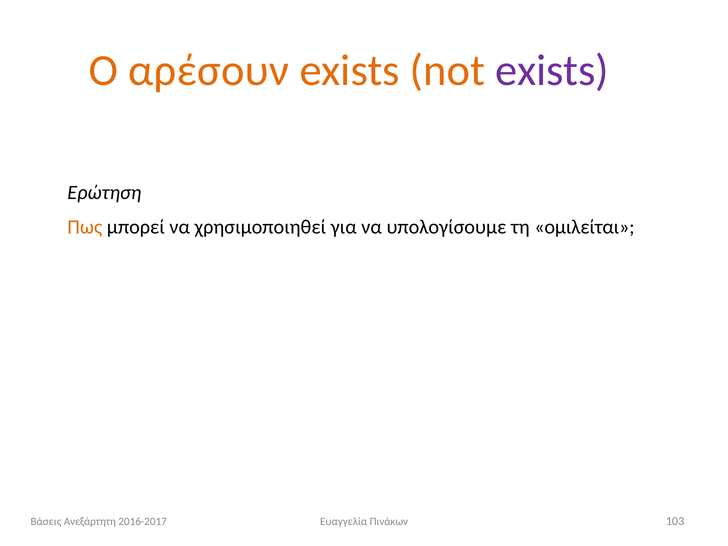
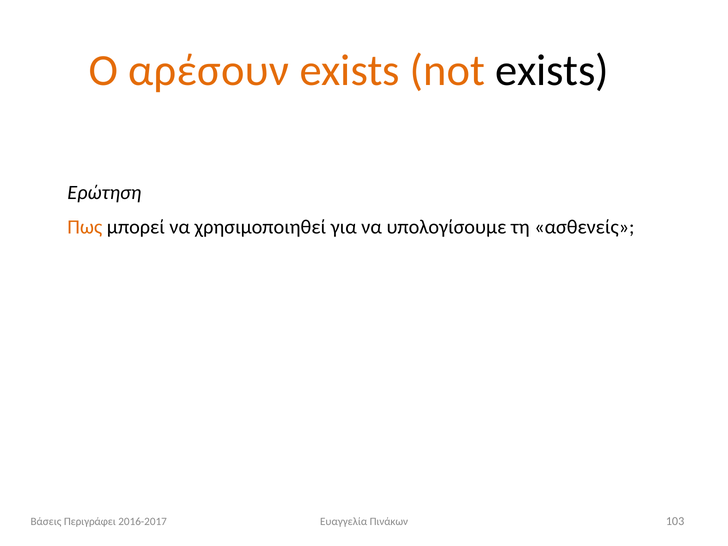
exists colour: purple -> black (552, 70)
ομιλείται: ομιλείται -> ασθενείς (584, 227)
Ανεξάρτητη: Ανεξάρτητη -> Περιγράφει (90, 521)
